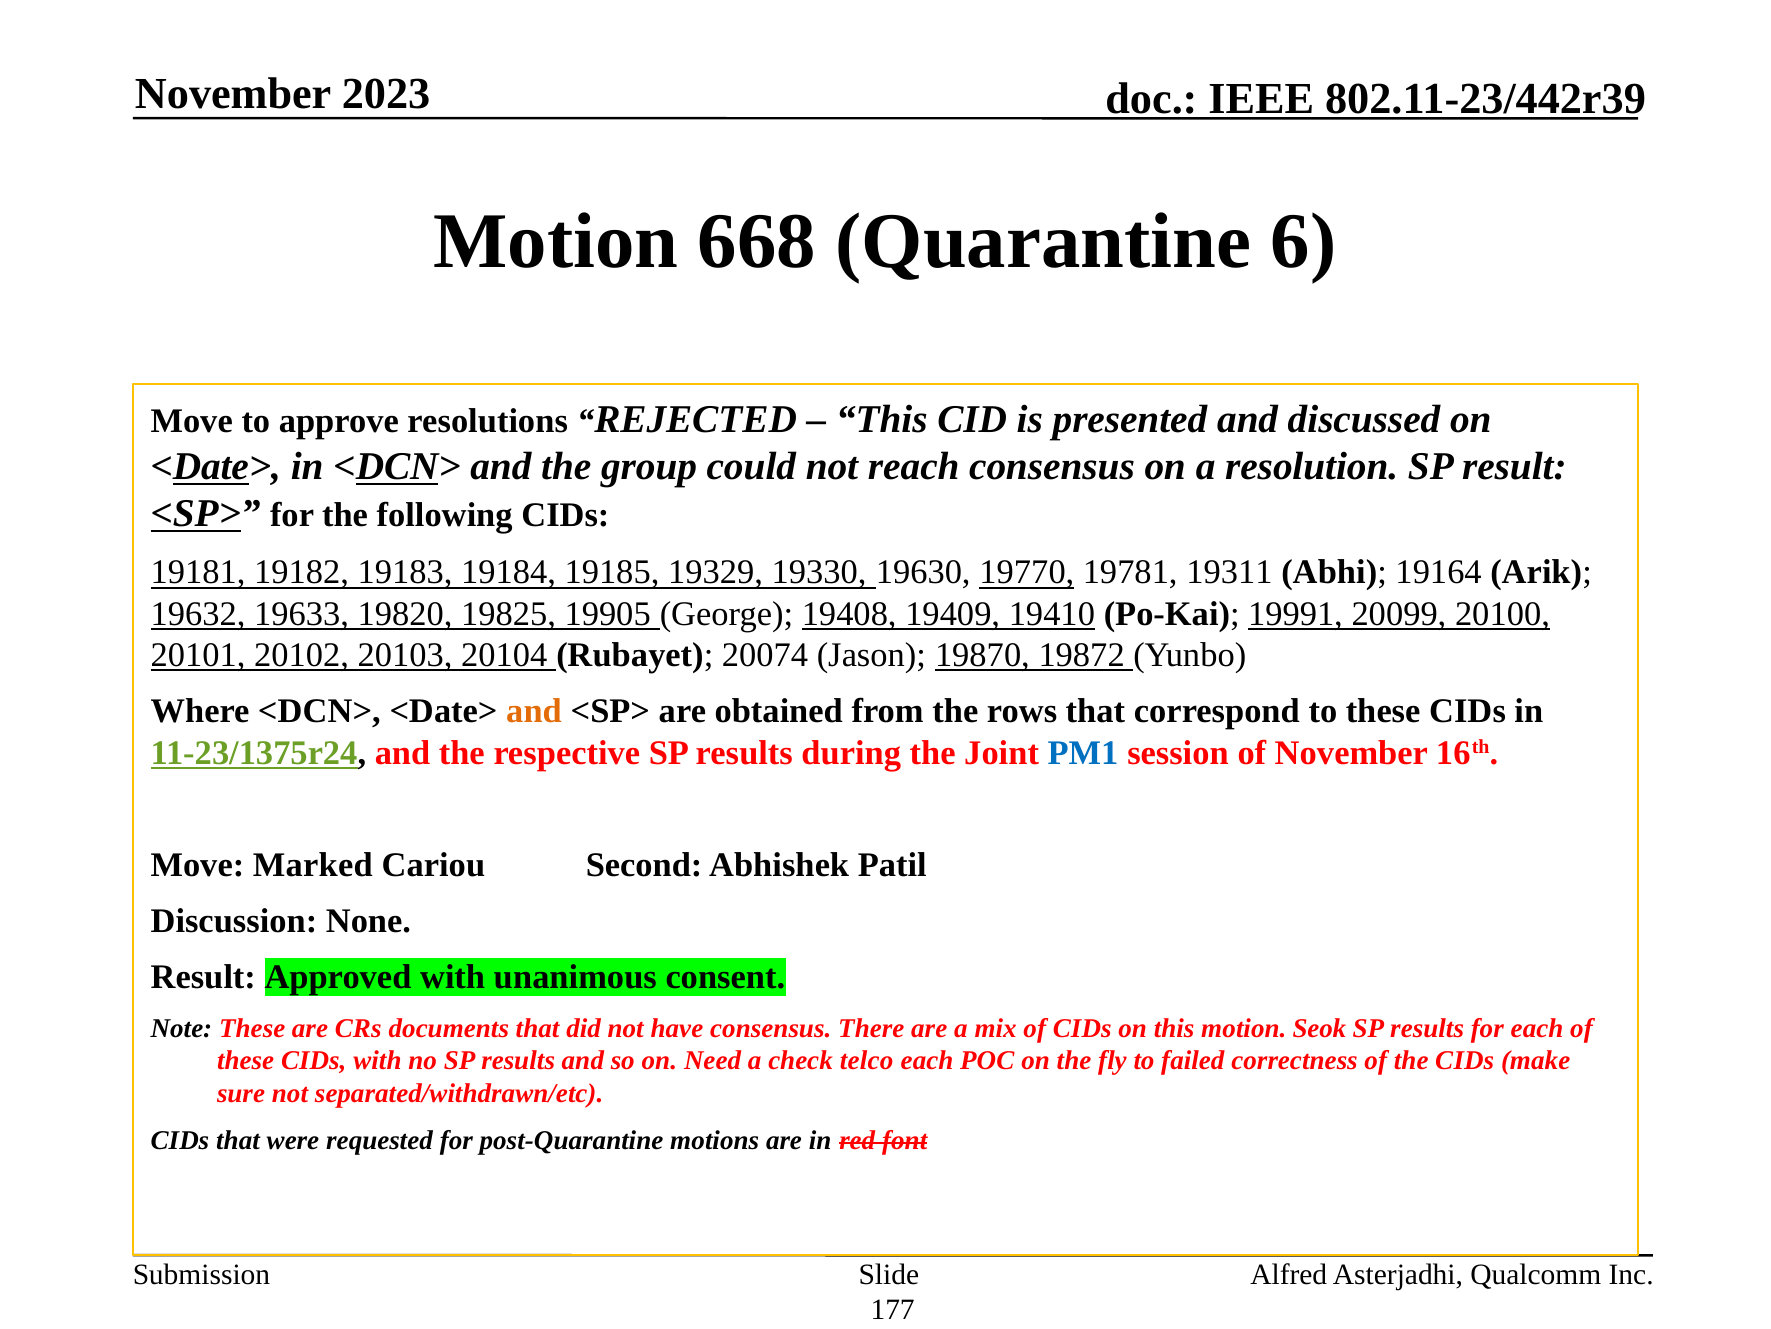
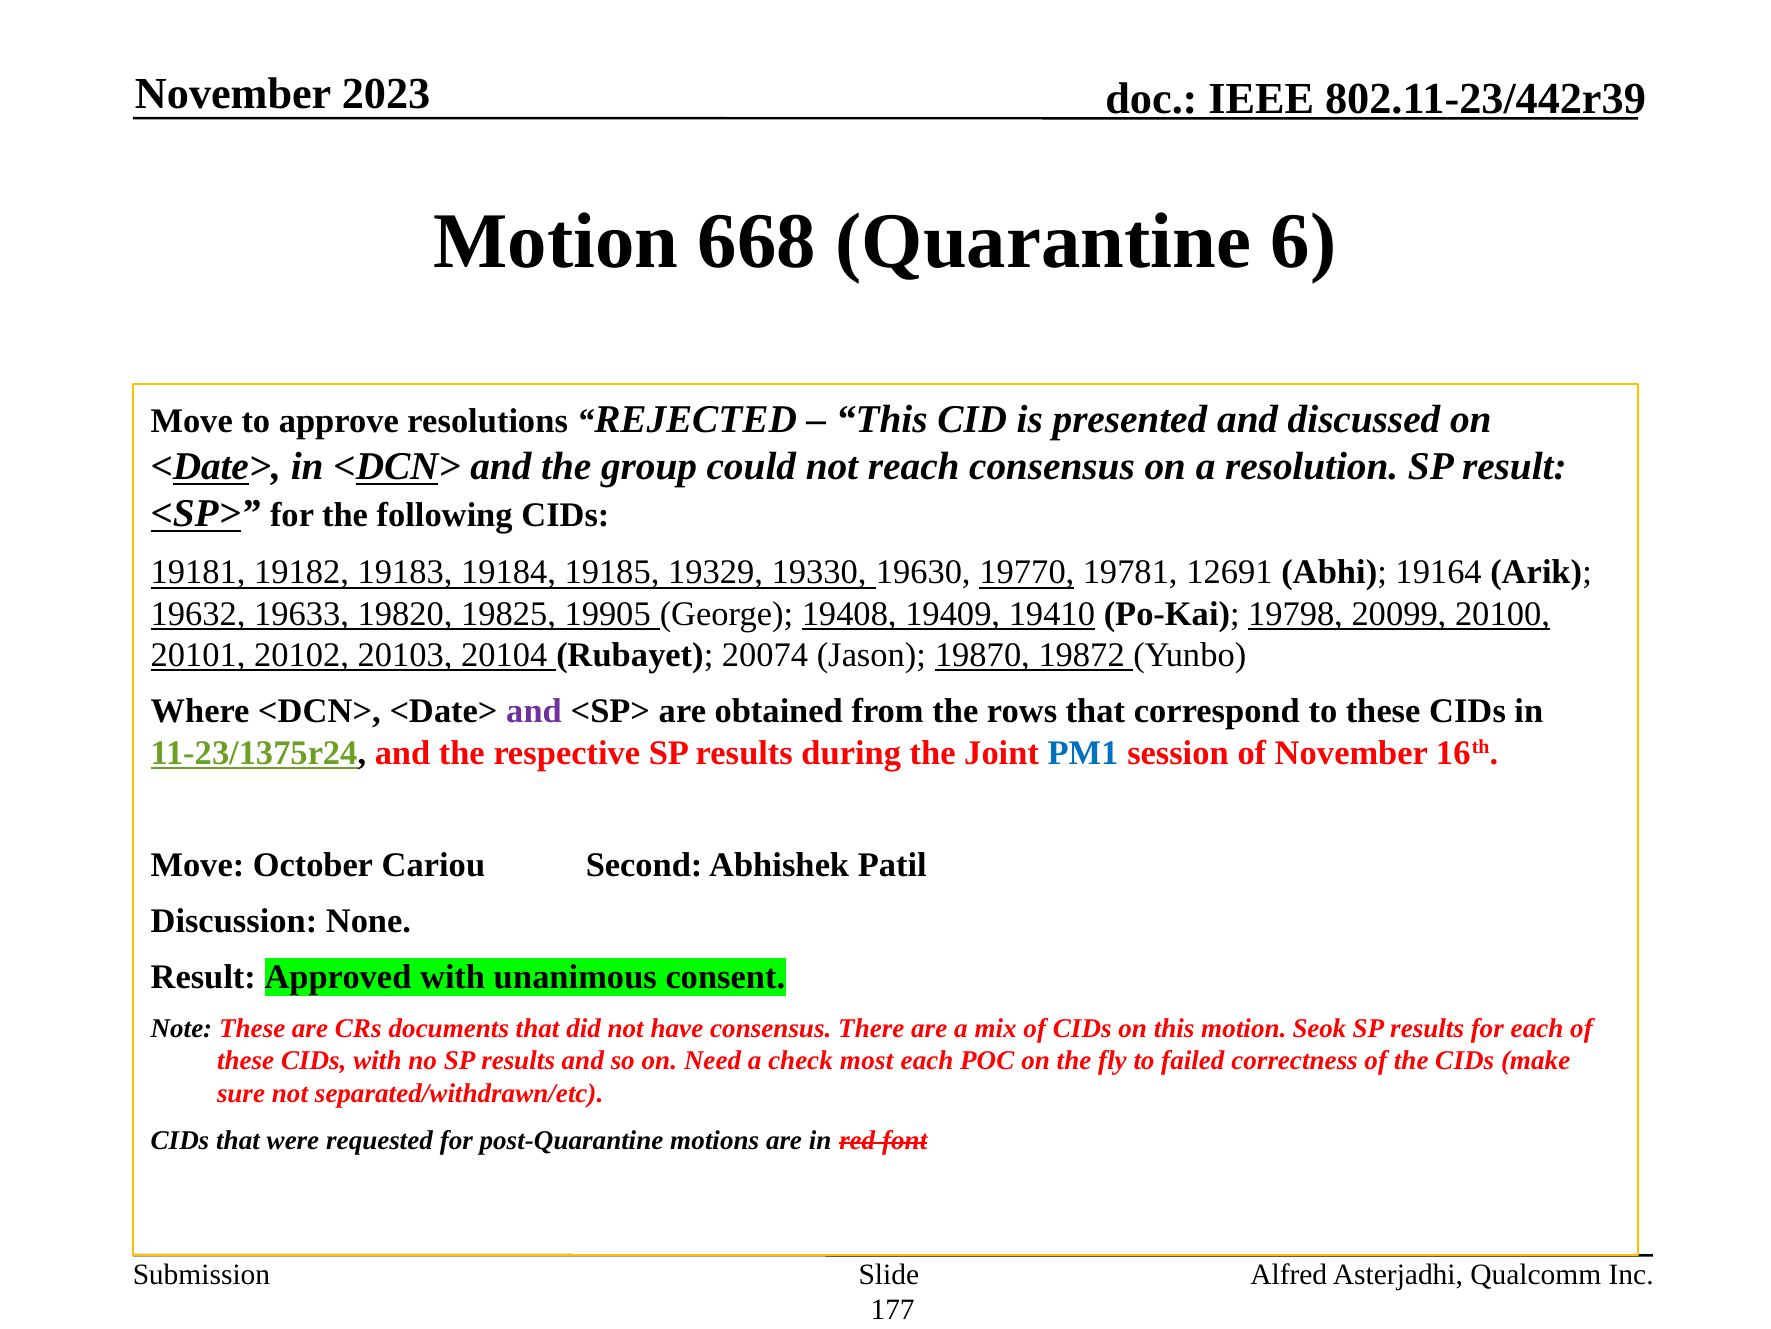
19311: 19311 -> 12691 (1229, 572)
19991: 19991 -> 19798 (1295, 613)
and colour: orange -> purple (534, 711)
Marked: Marked -> October (313, 865)
telco: telco -> most (867, 1060)
